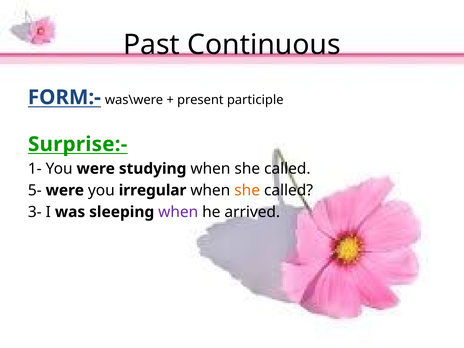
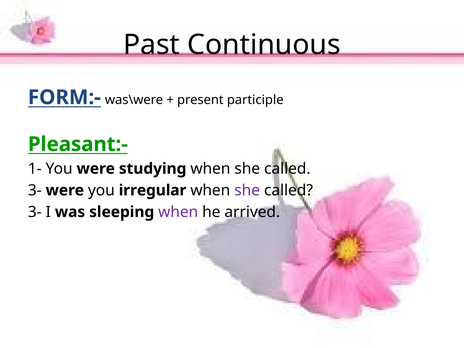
Surprise:-: Surprise:- -> Pleasant:- (78, 144)
5-: 5- -> 3- (35, 190)
she colour: orange -> purple (247, 190)
